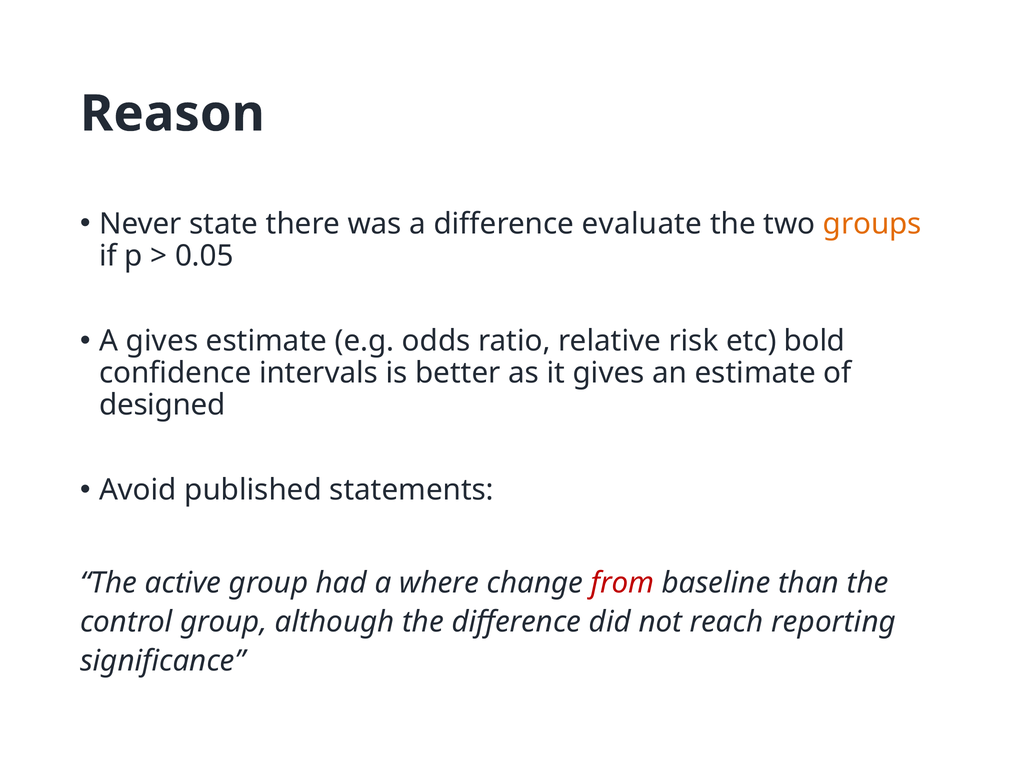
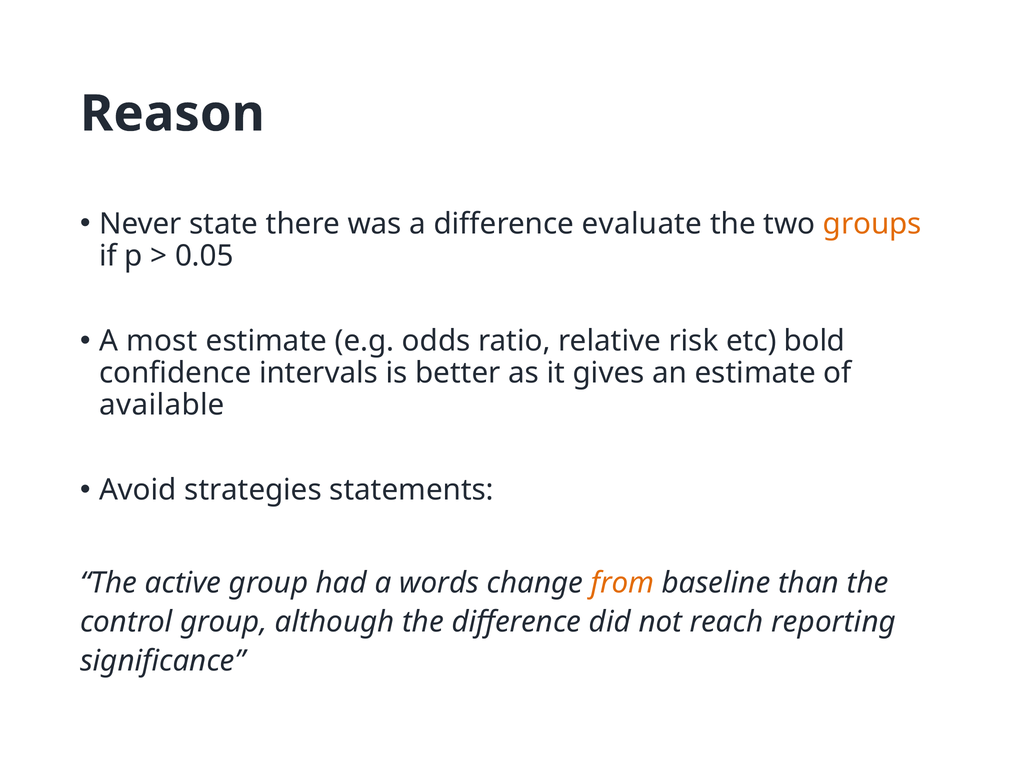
A gives: gives -> most (162, 341)
designed: designed -> available (162, 405)
published: published -> strategies (253, 490)
where: where -> words (439, 583)
from colour: red -> orange (622, 583)
